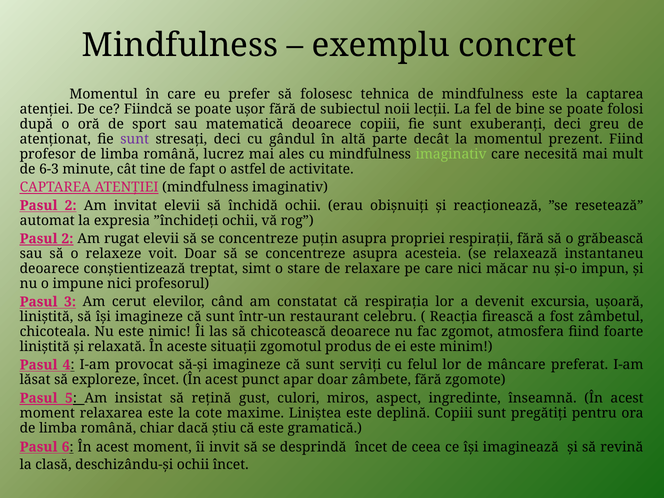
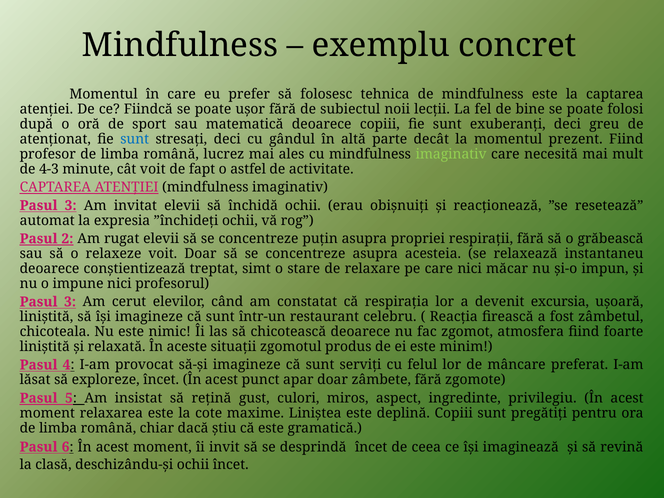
sunt colour: purple -> blue (135, 139)
6-3: 6-3 -> 4-3 (49, 169)
cât tine: tine -> voit (153, 169)
2: 2 -> 3 (71, 206)
înseamnă: înseamnă -> privilegiu (542, 398)
